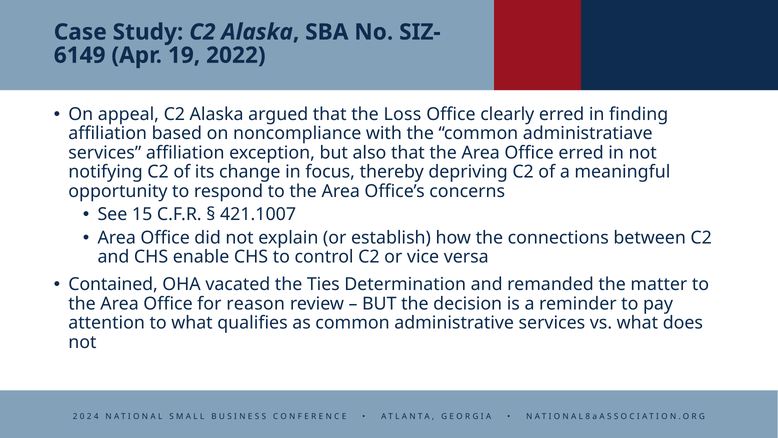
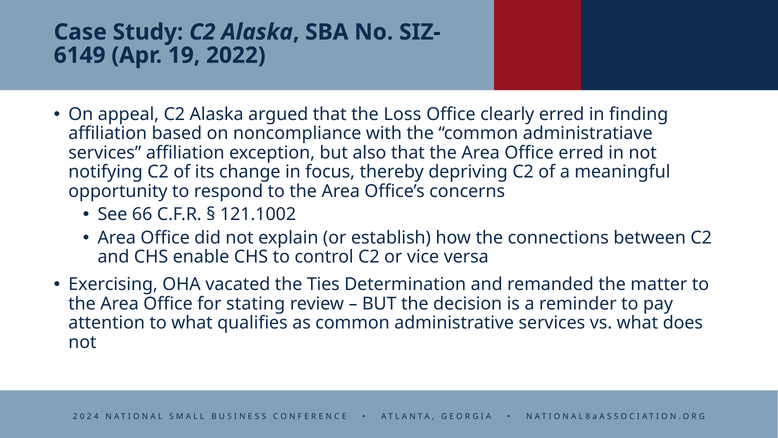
15: 15 -> 66 (142, 214)
421.1007: 421.1007 -> 121.1002 (258, 214)
Contained: Contained -> Exercising (113, 284)
reason: reason -> stating (256, 303)
